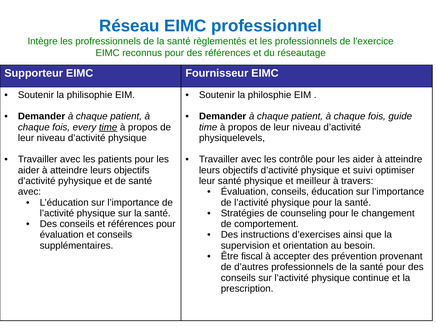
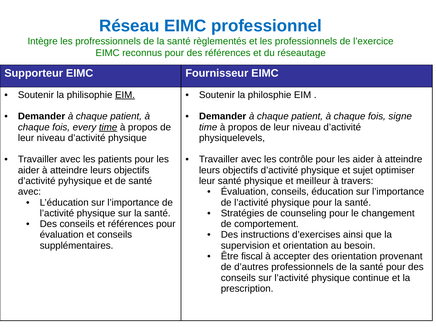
EIM underline: none -> present (125, 95)
guide: guide -> signe (400, 116)
suivi: suivi -> sujet (363, 170)
des prévention: prévention -> orientation (354, 256)
